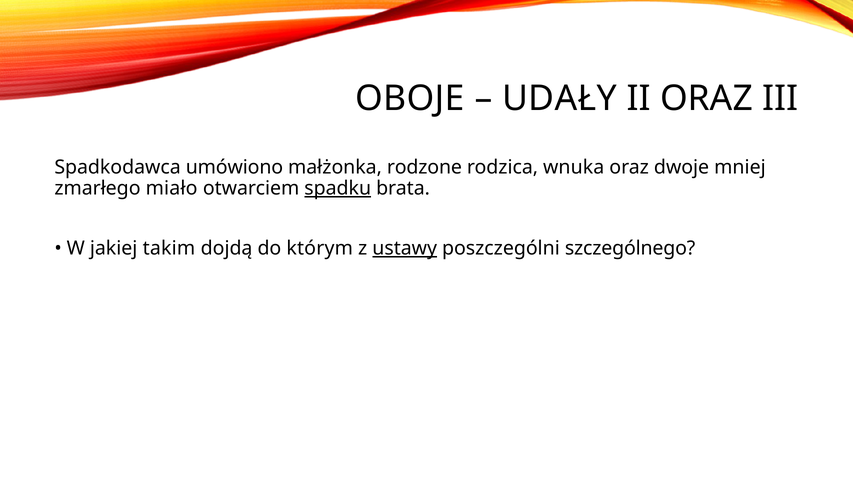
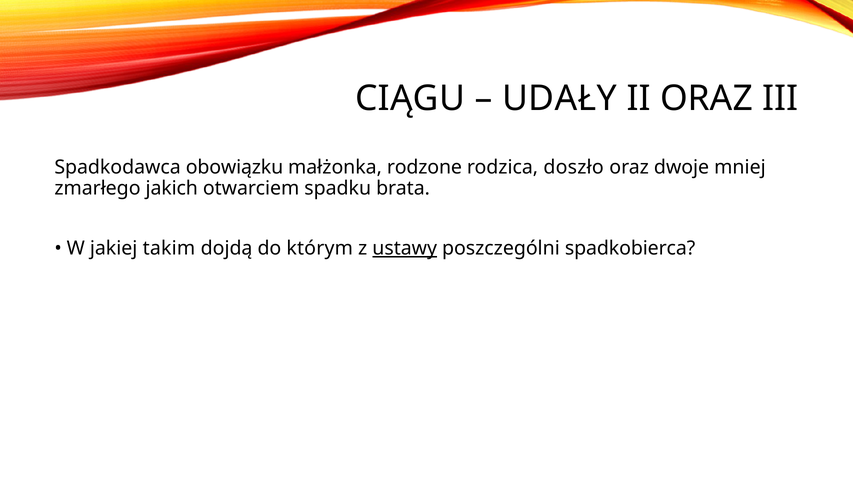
OBOJE: OBOJE -> CIĄGU (410, 98)
umówiono: umówiono -> obowiązku (234, 167)
wnuka: wnuka -> doszło (574, 167)
miało: miało -> jakich (172, 188)
spadku underline: present -> none (338, 188)
szczególnego: szczególnego -> spadkobierca (630, 248)
